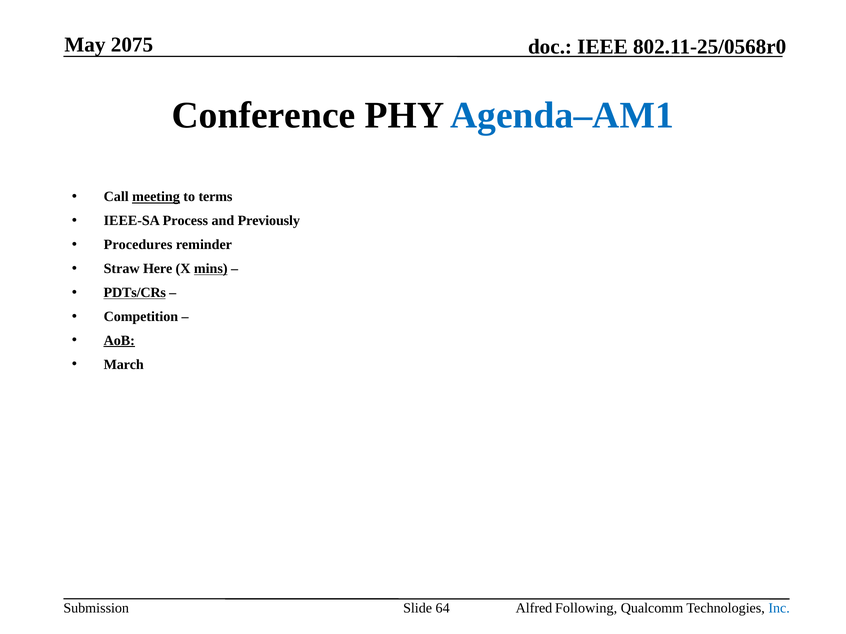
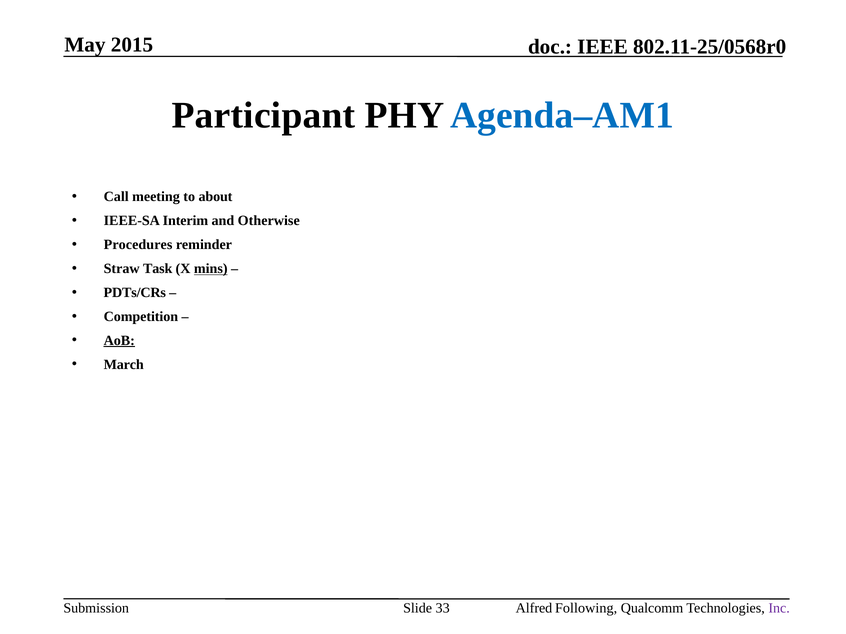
2075: 2075 -> 2015 (132, 45)
Conference: Conference -> Participant (263, 115)
meeting underline: present -> none (156, 197)
terms: terms -> about (215, 197)
Process: Process -> Interim (185, 221)
Previously: Previously -> Otherwise (269, 221)
Here: Here -> Task (158, 269)
PDTs/CRs underline: present -> none (135, 293)
64: 64 -> 33 (443, 609)
Inc colour: blue -> purple (779, 609)
